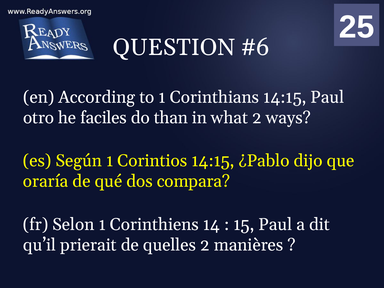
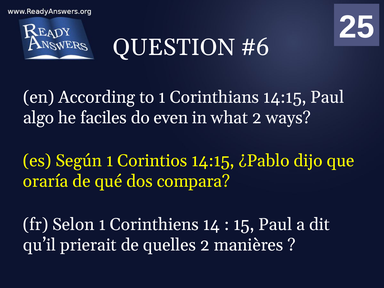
otro: otro -> algo (39, 118)
than: than -> even (171, 118)
